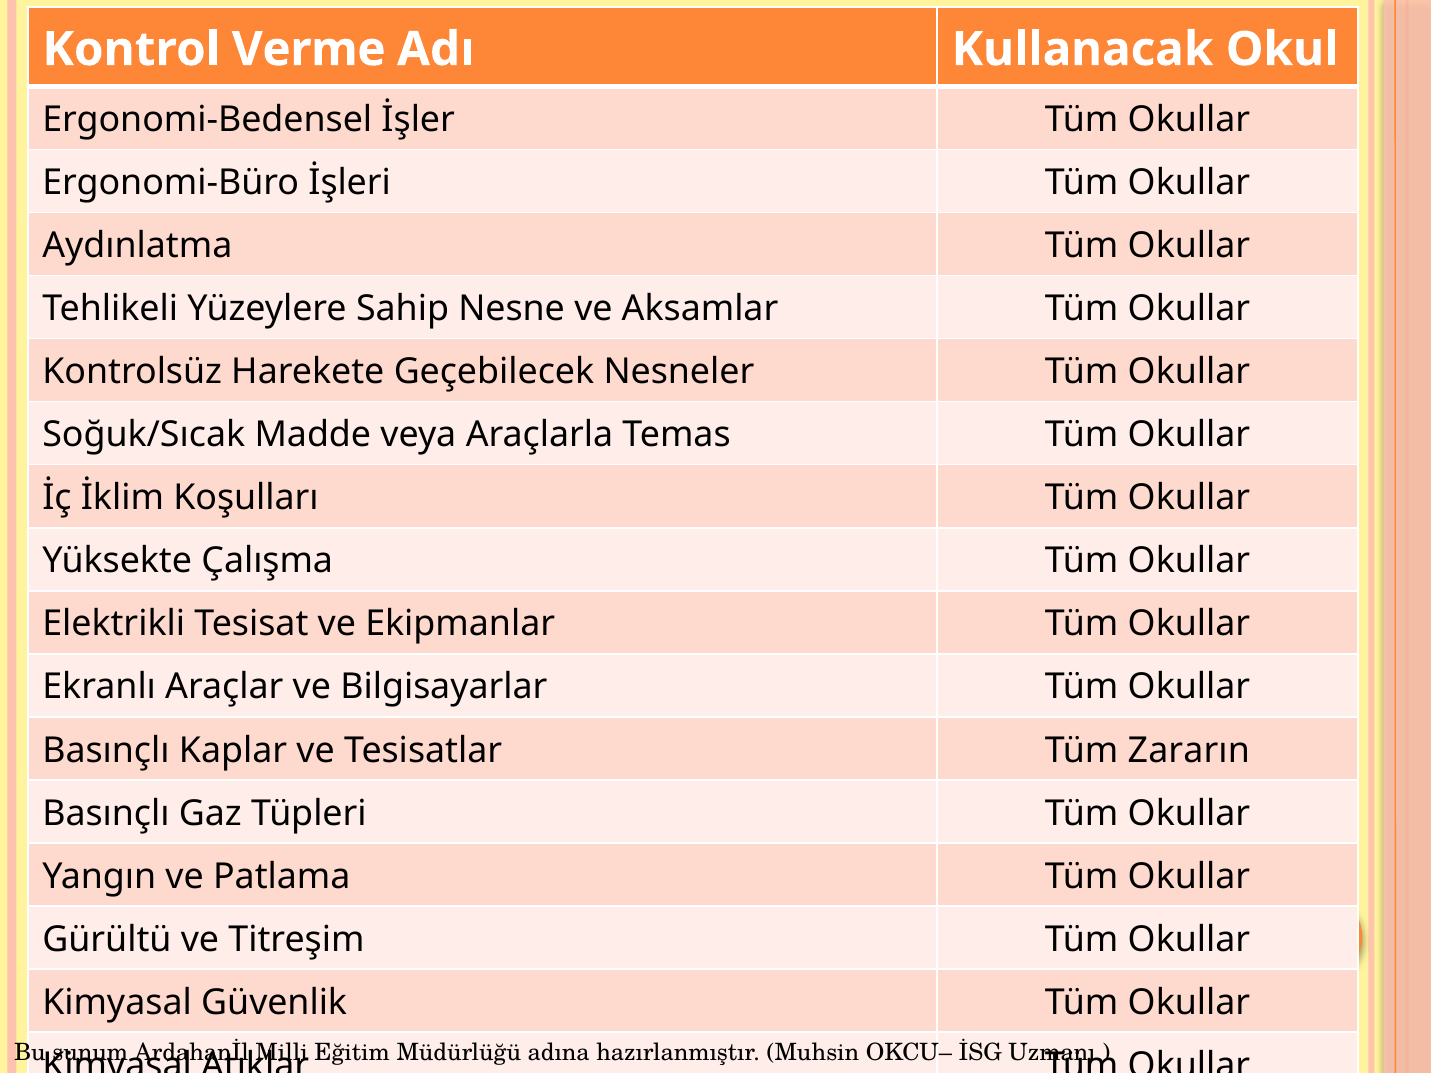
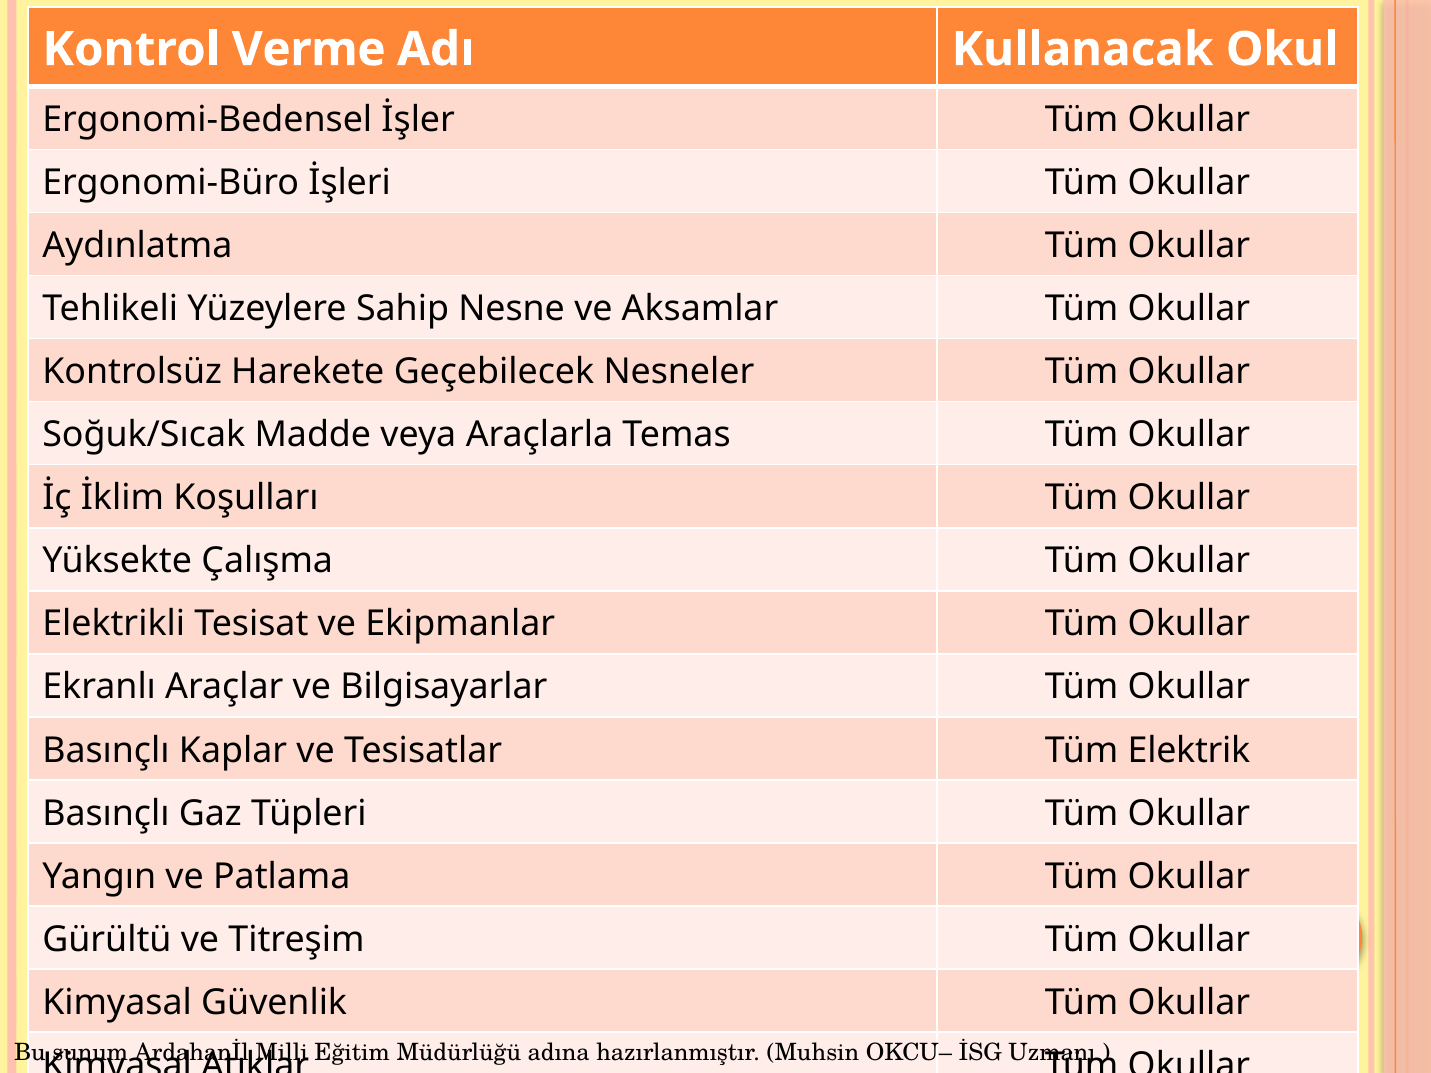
Zararın: Zararın -> Elektrik (1189, 750)
